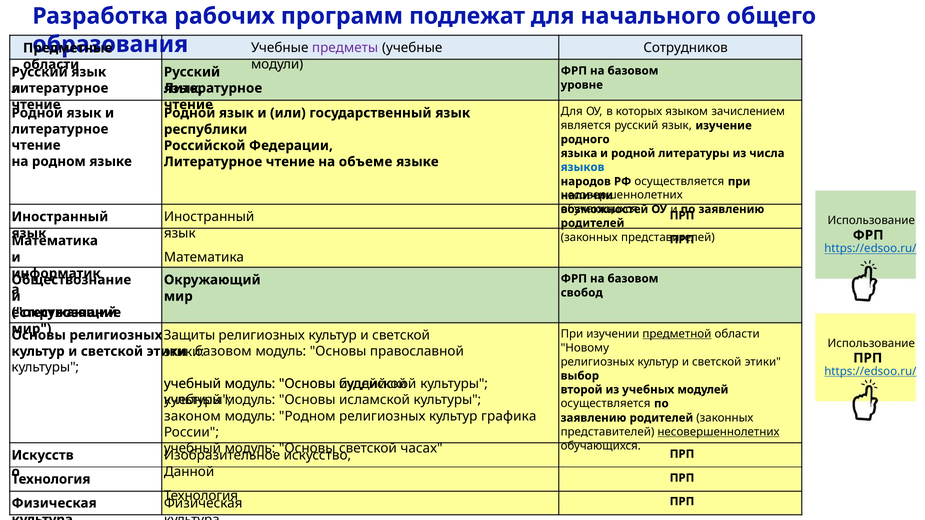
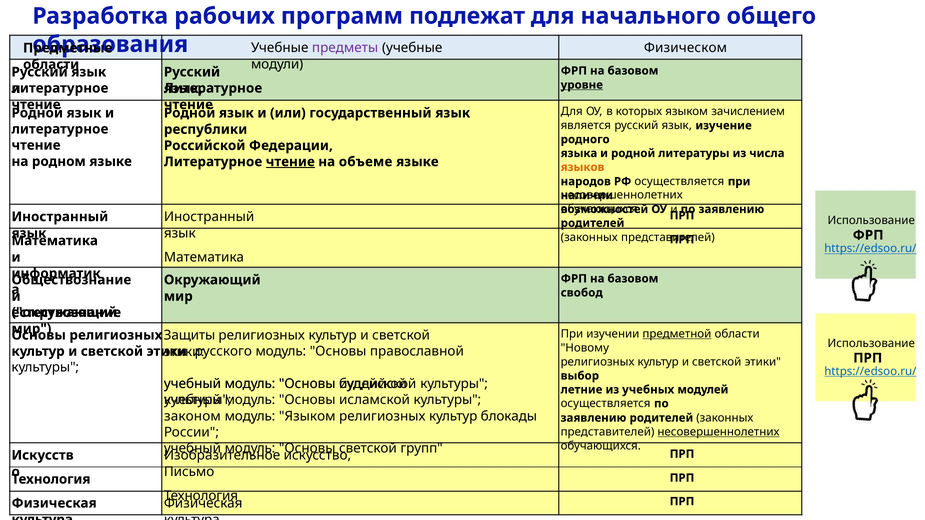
Сотрудников: Сотрудников -> Физическом (685, 48)
уровне underline: none -> present (582, 85)
чтение underline: none -> present (290, 162)
языков colour: blue -> orange (583, 167)
базовом: базовом -> русского (223, 352)
второй: второй -> летние (582, 390)
модуль Родном: Родном -> Языком (307, 416)
графика: графика -> блокады (509, 416)
часах: часах -> групп (422, 449)
Данной: Данной -> Письмо (189, 472)
